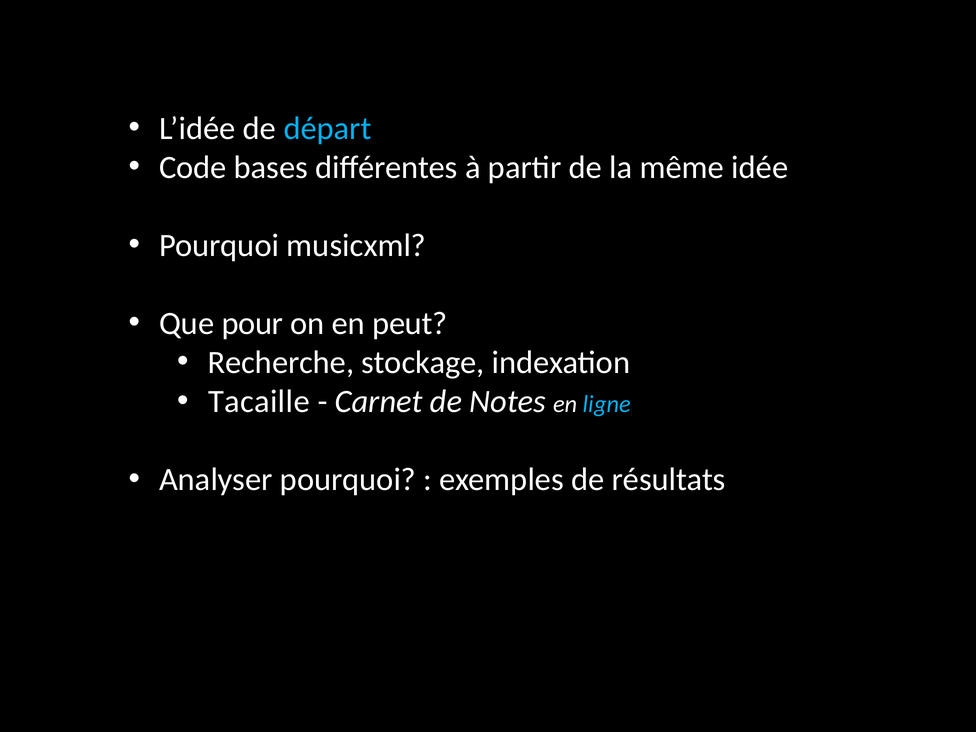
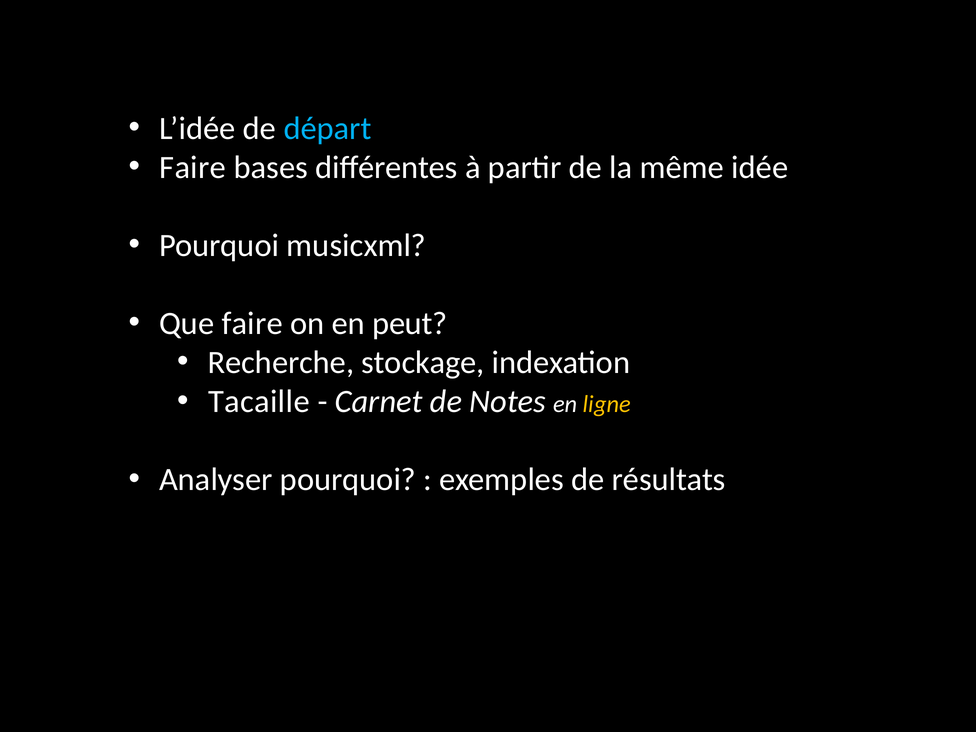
Code: Code -> Faire (193, 167)
Que pour: pour -> faire (252, 324)
ligne colour: light blue -> yellow (607, 404)
